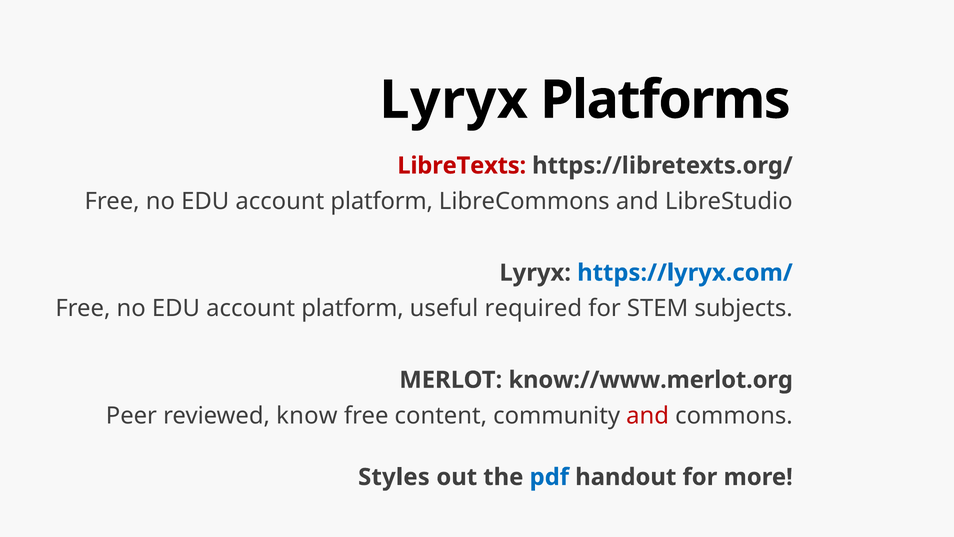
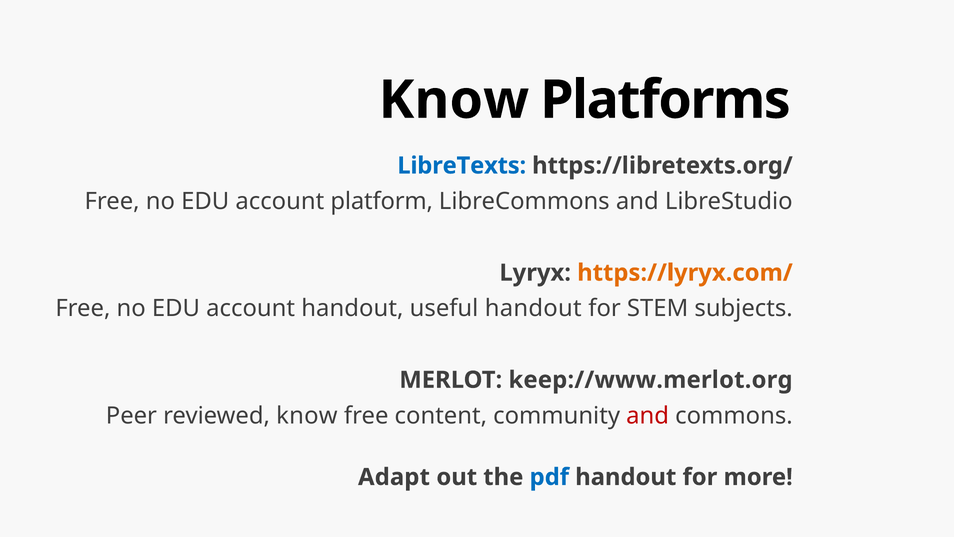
Lyryx: Lyryx -> Know (454, 100)
LibreTexts colour: red -> blue (462, 166)
https://lyryx.com/ colour: blue -> orange (685, 273)
platform: platform -> handout (352, 308)
useful required: required -> handout (533, 308)
know://www.merlot.org: know://www.merlot.org -> keep://www.merlot.org (650, 380)
Styles: Styles -> Adapt (394, 477)
